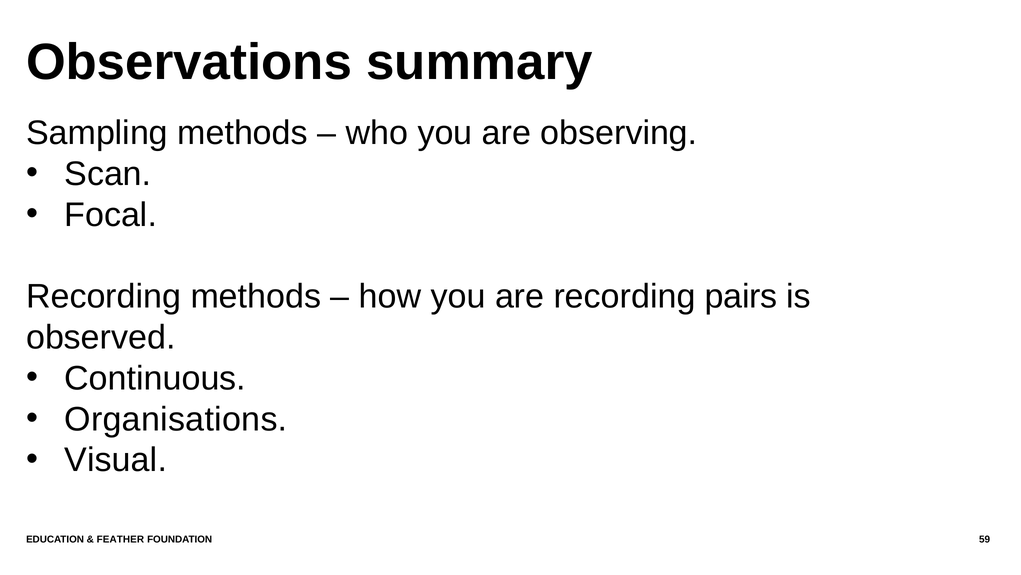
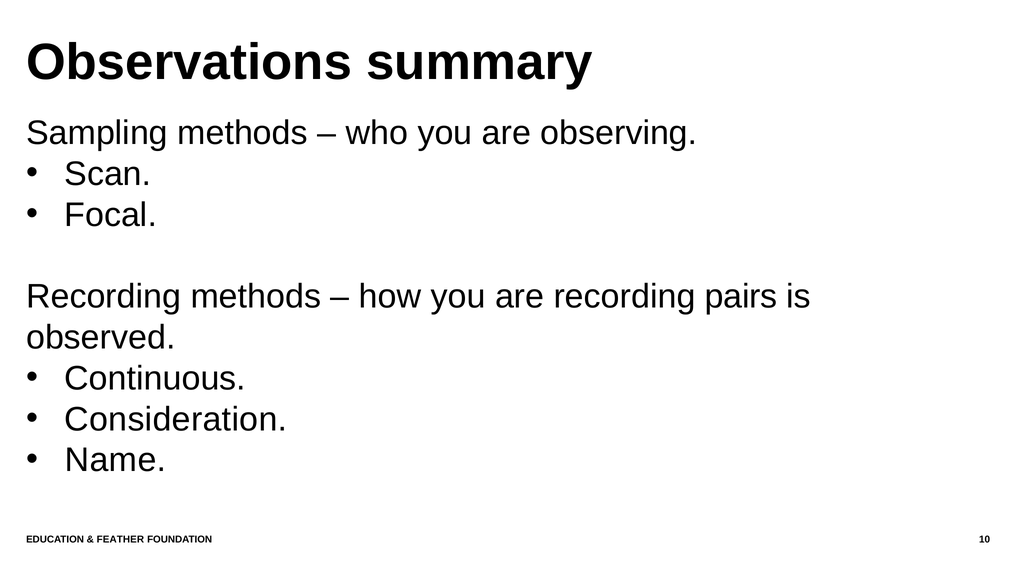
Organisations: Organisations -> Consideration (176, 419)
Visual: Visual -> Name (116, 460)
59: 59 -> 10 (985, 539)
